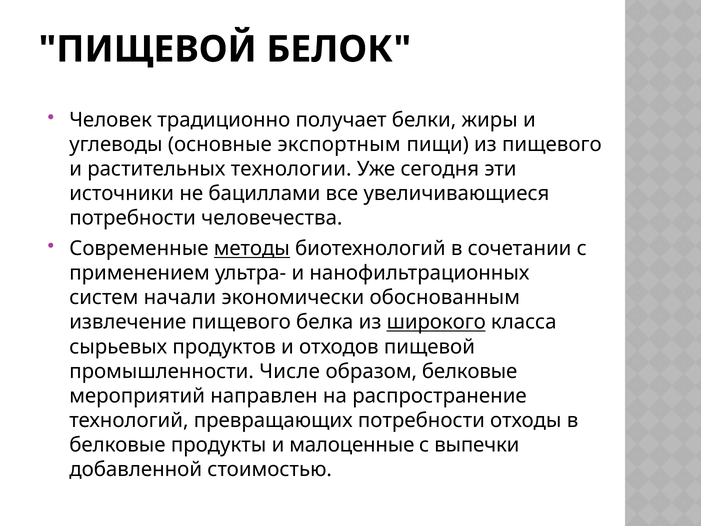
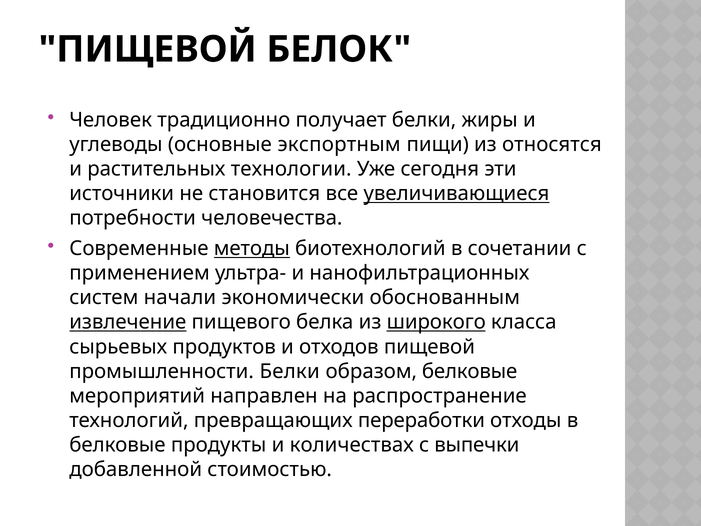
из пищевого: пищевого -> относятся (552, 144)
бациллами: бациллами -> становится (264, 194)
увеличивающиеся underline: none -> present (456, 194)
извлечение underline: none -> present (128, 322)
промышленности Числе: Числе -> Белки (290, 371)
превращающих потребности: потребности -> переработки (421, 420)
малоценные: малоценные -> количествах (352, 445)
